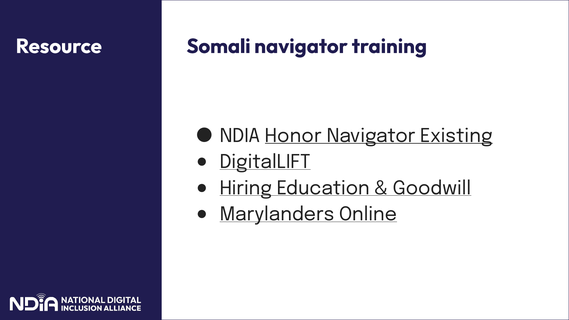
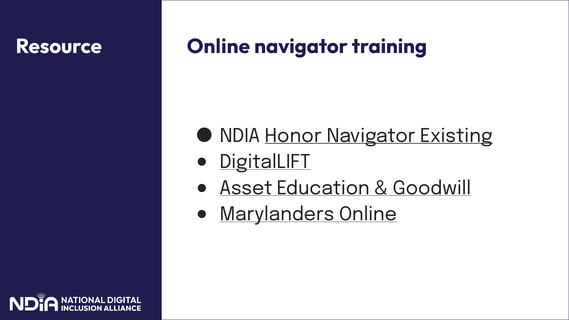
Somali: Somali -> Online (218, 46)
Hiring: Hiring -> Asset (246, 188)
